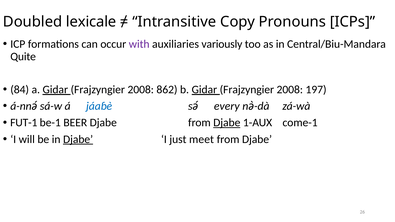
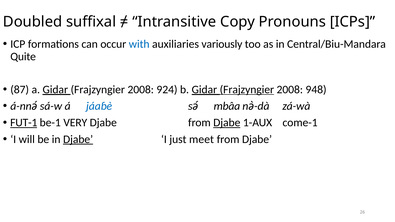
lexicale: lexicale -> suffixal (91, 22)
with colour: purple -> blue (139, 44)
84: 84 -> 87 (20, 90)
862: 862 -> 924 (167, 90)
Frajzyngier underline: none -> present (247, 90)
197: 197 -> 948 (316, 90)
every: every -> mbâa (227, 106)
FUT-1 underline: none -> present (24, 123)
BEER: BEER -> VERY (75, 123)
